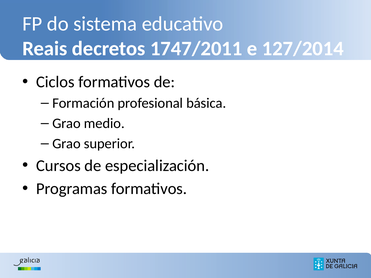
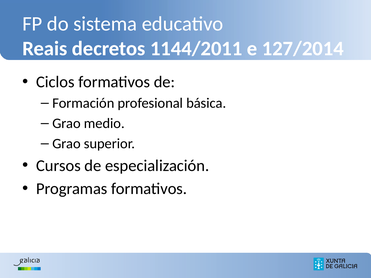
1747/2011: 1747/2011 -> 1144/2011 (196, 49)
